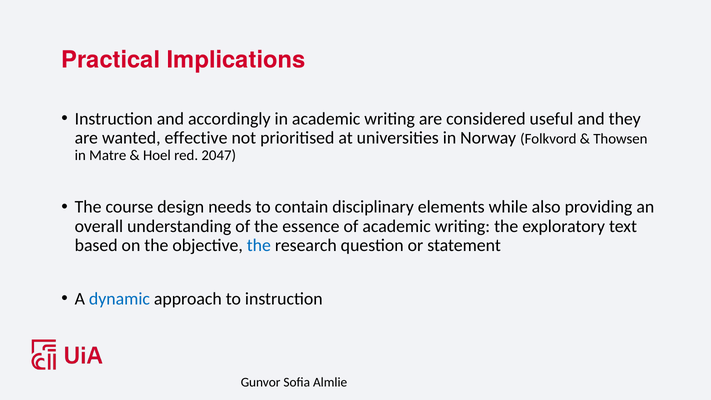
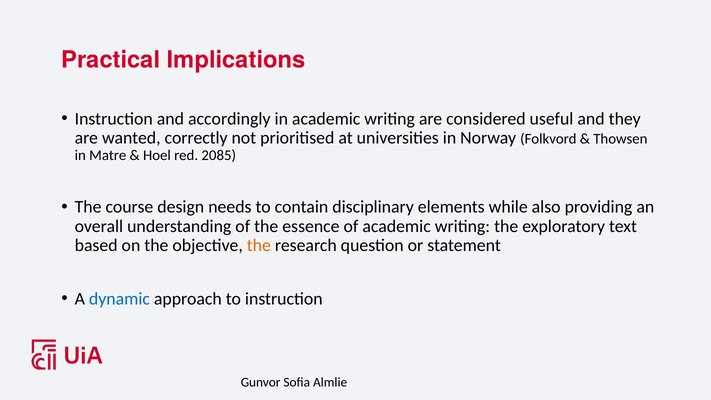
effective: effective -> correctly (196, 138)
2047: 2047 -> 2085 (219, 155)
the colour: blue -> orange (259, 245)
